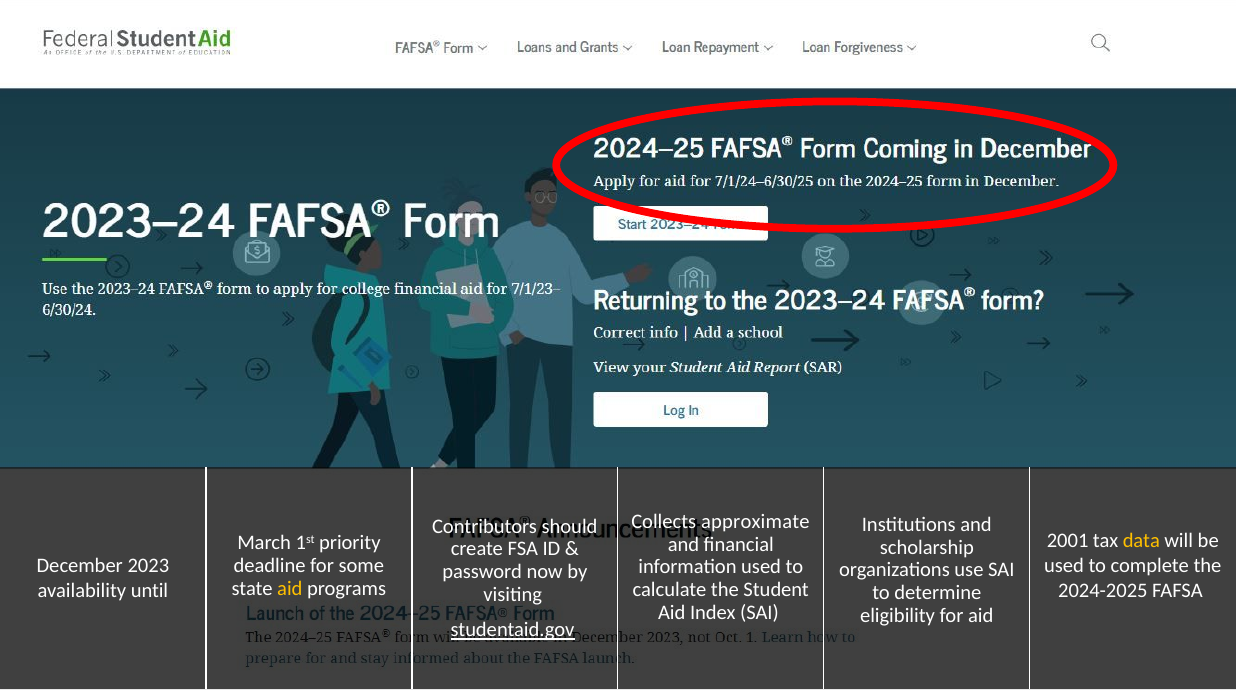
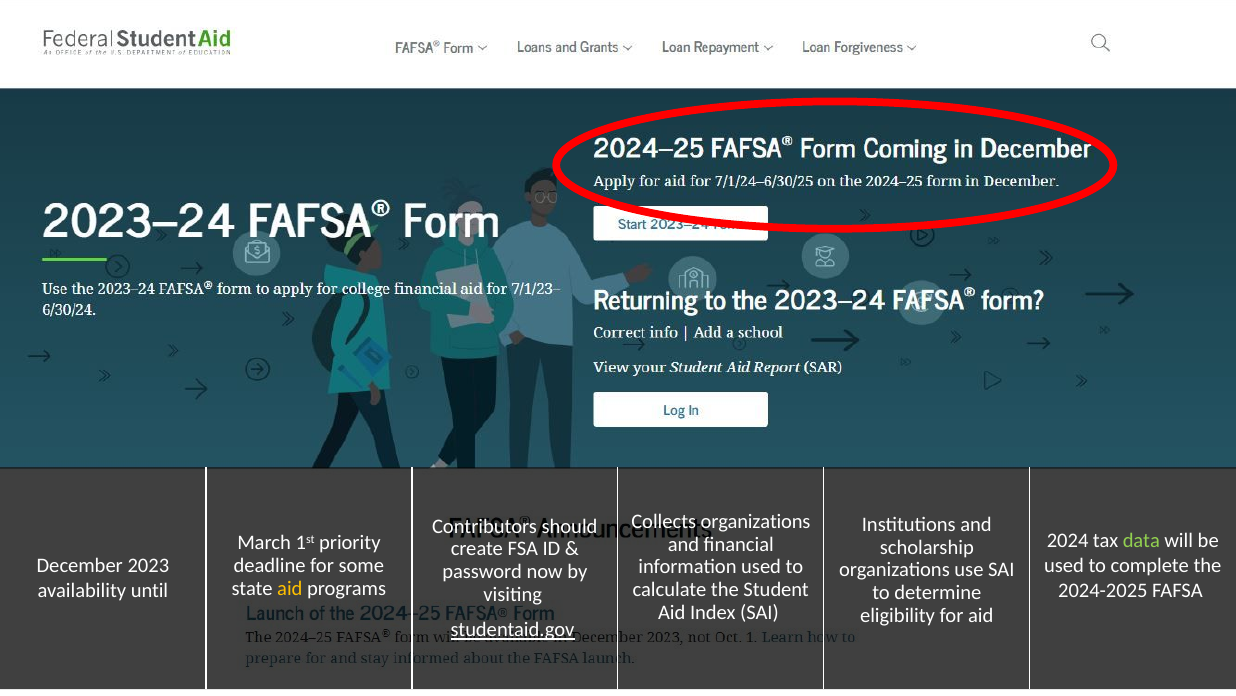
Collects approximate: approximate -> organizations (756, 521)
2001: 2001 -> 2024 (1068, 540)
data colour: yellow -> light green (1141, 540)
